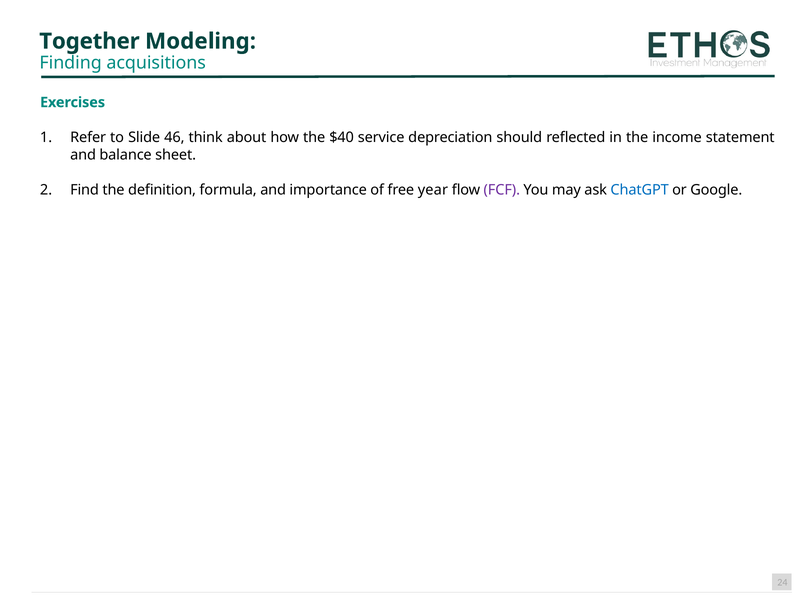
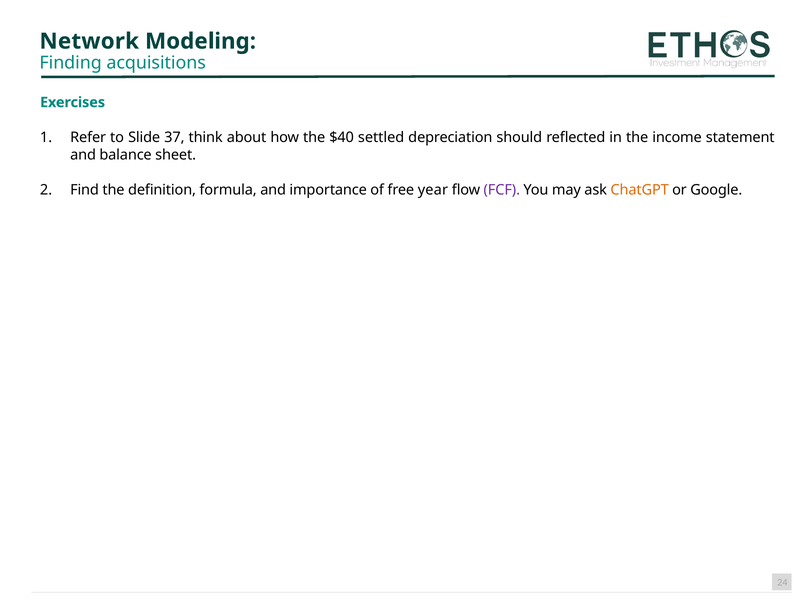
Together: Together -> Network (89, 41)
46: 46 -> 37 (174, 137)
service: service -> settled (381, 137)
ChatGPT colour: blue -> orange (640, 190)
